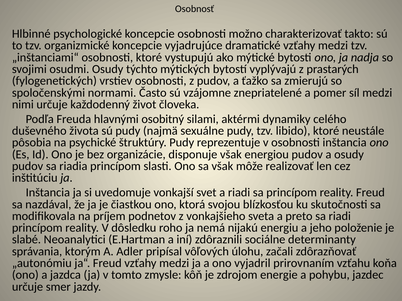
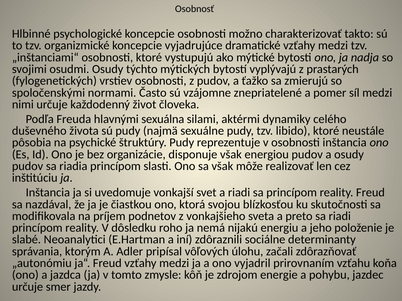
osobitný: osobitný -> sexuálna (163, 119)
